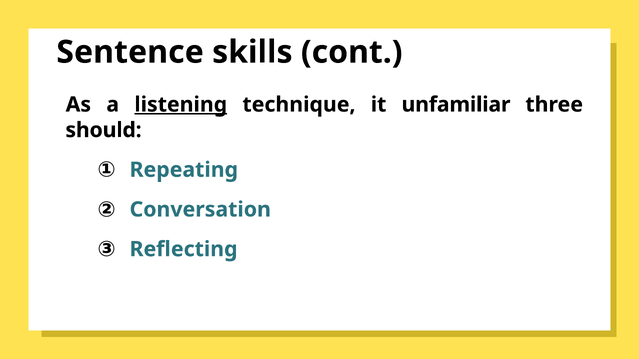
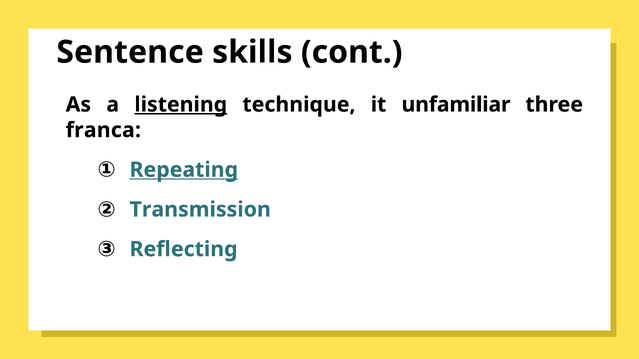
should: should -> franca (103, 130)
Repeating underline: none -> present (184, 170)
Conversation: Conversation -> Transmission (200, 210)
